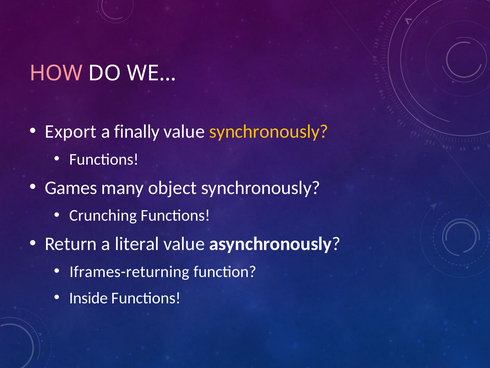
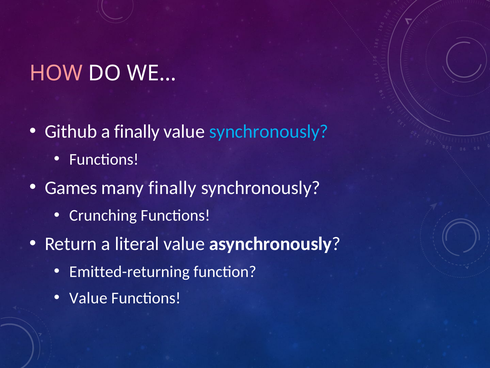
Export: Export -> Github (71, 131)
synchronously colour: yellow -> light blue (269, 131)
many object: object -> finally (172, 187)
Iframes-returning: Iframes-returning -> Emitted-returning (129, 271)
Inside: Inside -> Value (88, 298)
